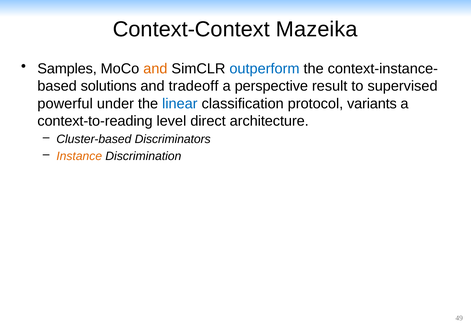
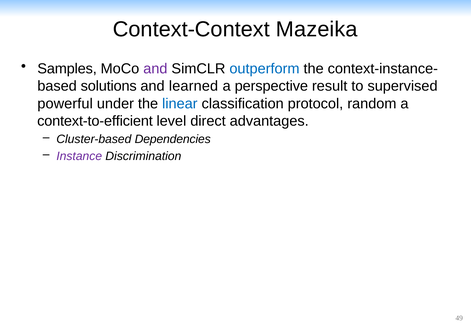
and colour: orange -> purple (155, 69)
tradeoff: tradeoff -> learned (194, 86)
variants: variants -> random (372, 104)
context-to-reading: context-to-reading -> context-to-efficient (95, 121)
architecture: architecture -> advantages (269, 121)
Discriminators: Discriminators -> Dependencies (173, 139)
Instance colour: orange -> purple (79, 156)
